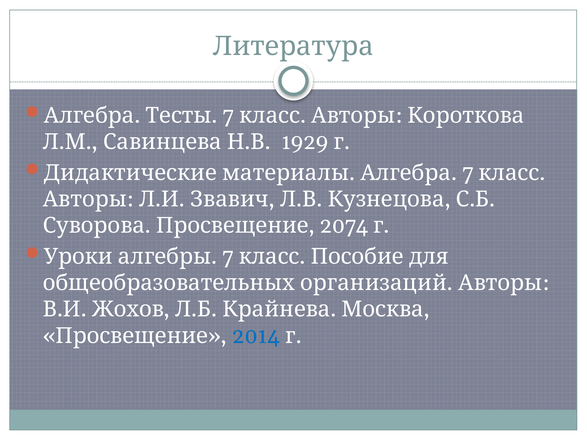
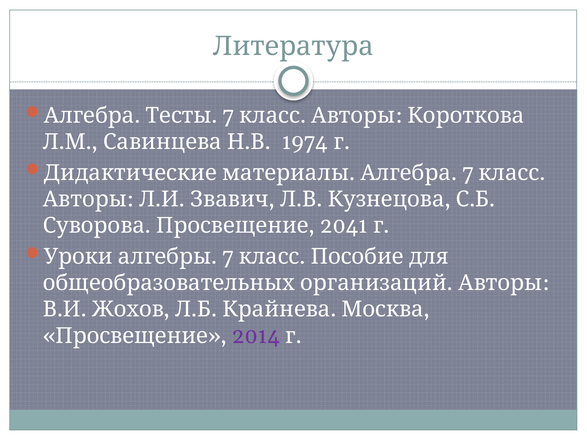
1929: 1929 -> 1974 (305, 142)
2074: 2074 -> 2041 (344, 226)
2014 colour: blue -> purple (256, 336)
